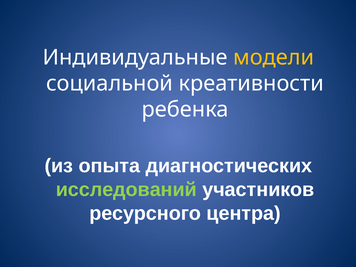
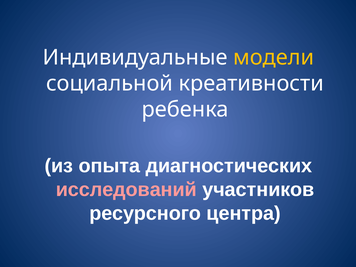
исследований colour: light green -> pink (126, 190)
